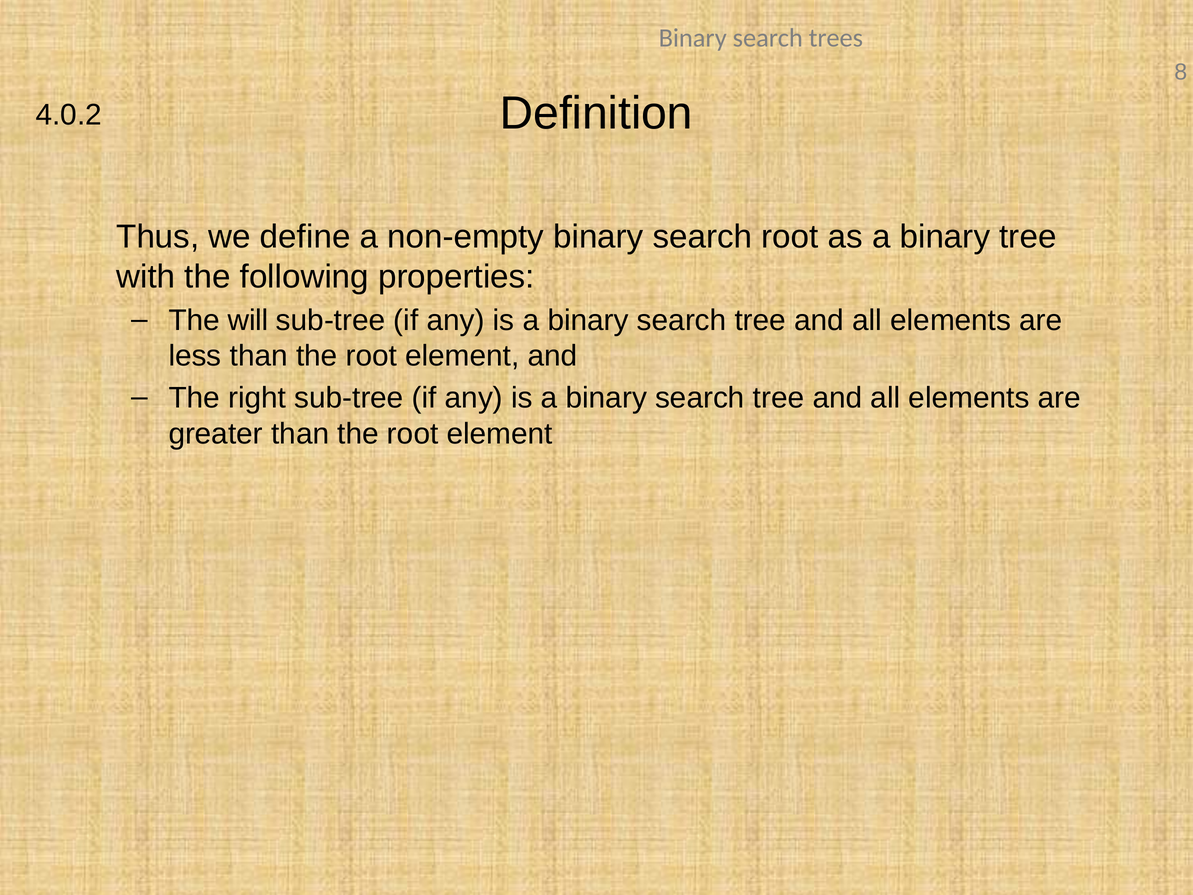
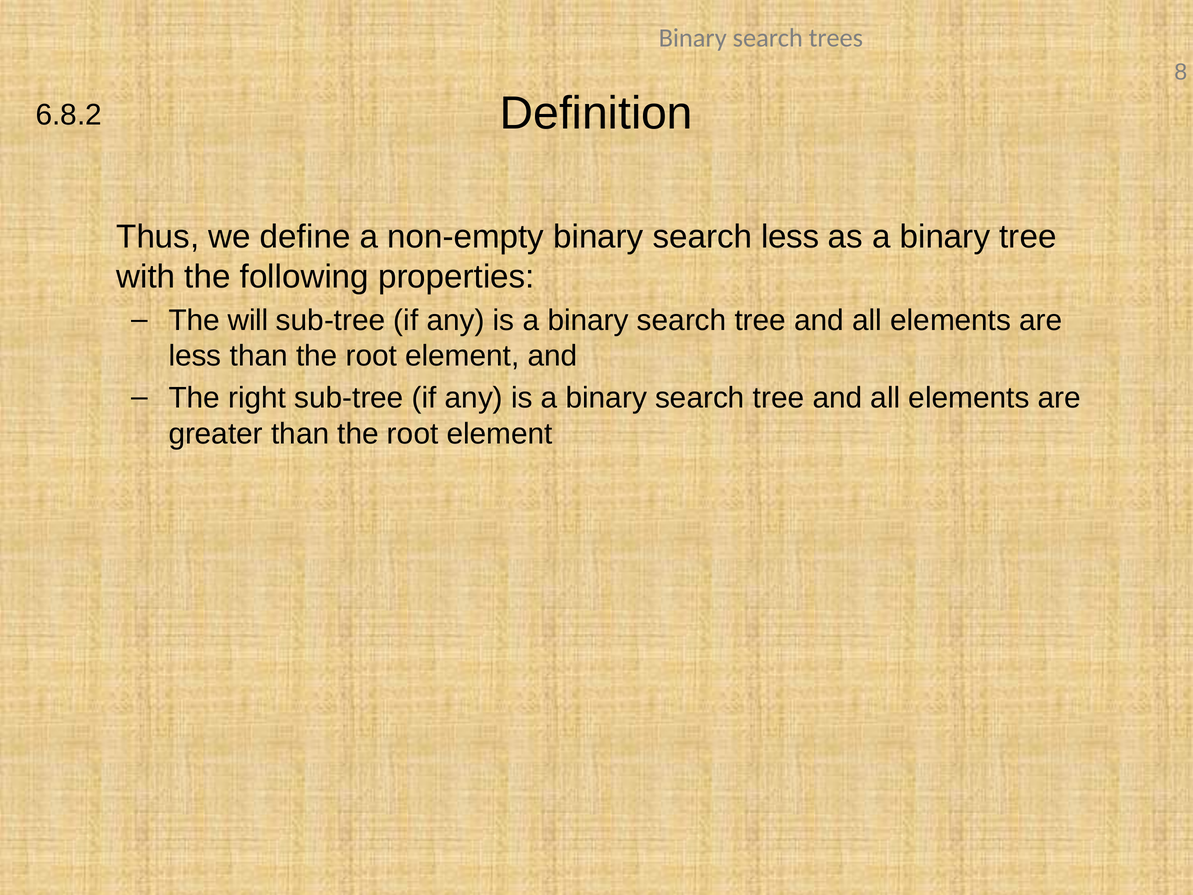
4.0.2: 4.0.2 -> 6.8.2 (69, 115)
search root: root -> less (790, 237)
